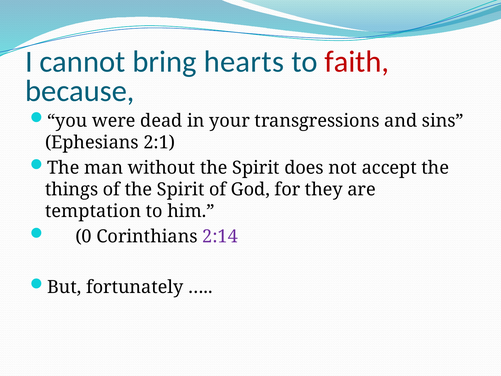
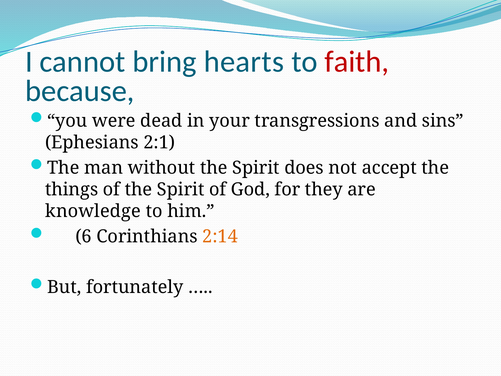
temptation: temptation -> knowledge (93, 211)
0: 0 -> 6 (84, 236)
2:14 colour: purple -> orange (220, 236)
